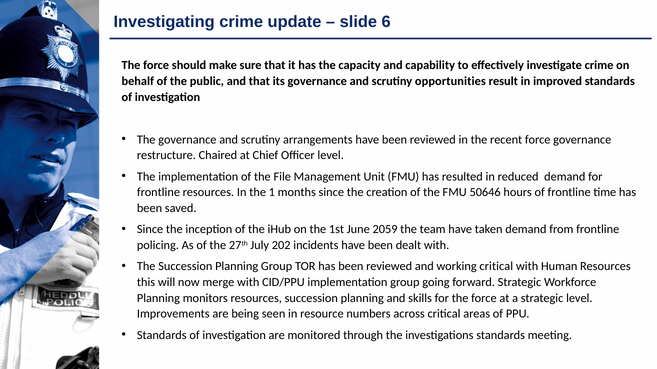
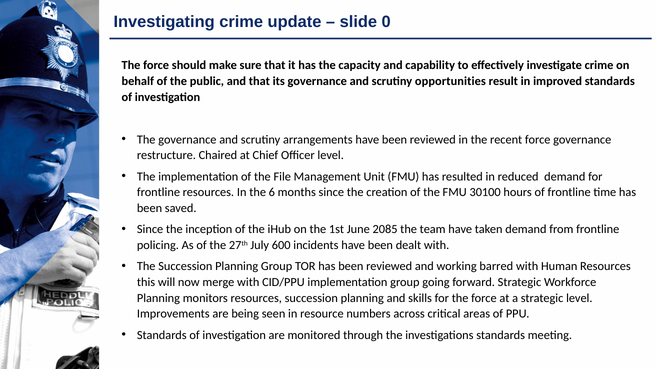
6: 6 -> 0 (386, 22)
1: 1 -> 6 (272, 193)
50646: 50646 -> 30100 (485, 193)
2059: 2059 -> 2085 (385, 230)
202: 202 -> 600 (281, 246)
working critical: critical -> barred (496, 267)
